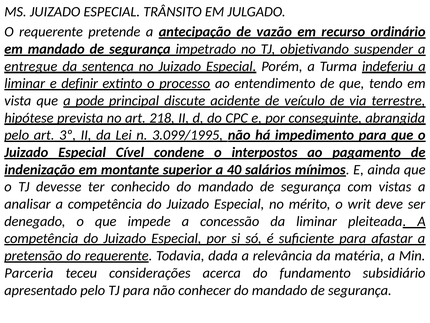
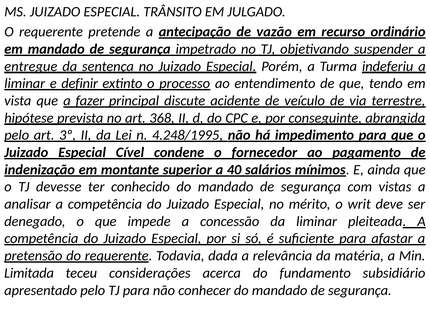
pode: pode -> fazer (90, 101)
218: 218 -> 368 (162, 118)
3.099/1995: 3.099/1995 -> 4.248/1995 (187, 135)
interpostos: interpostos -> fornecedor (264, 152)
Parceria: Parceria -> Limitada (29, 273)
